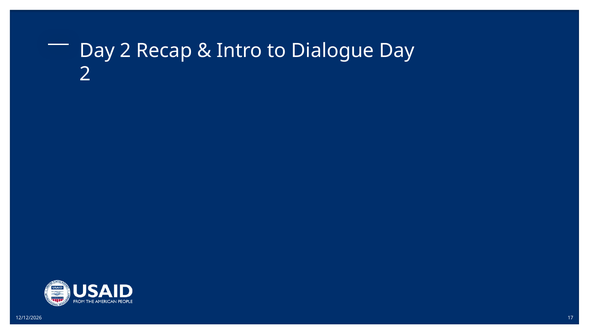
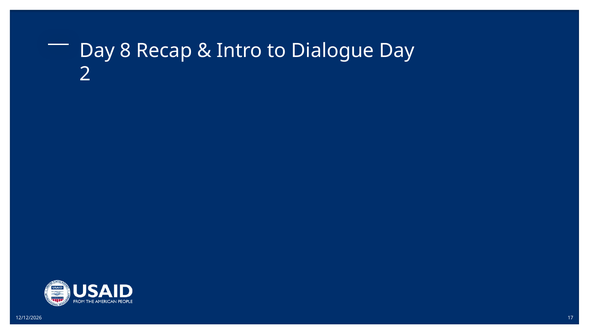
2: 2 -> 8 (126, 51)
